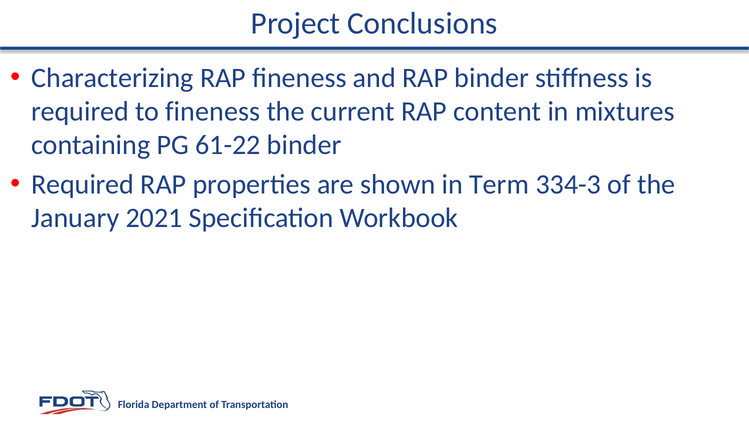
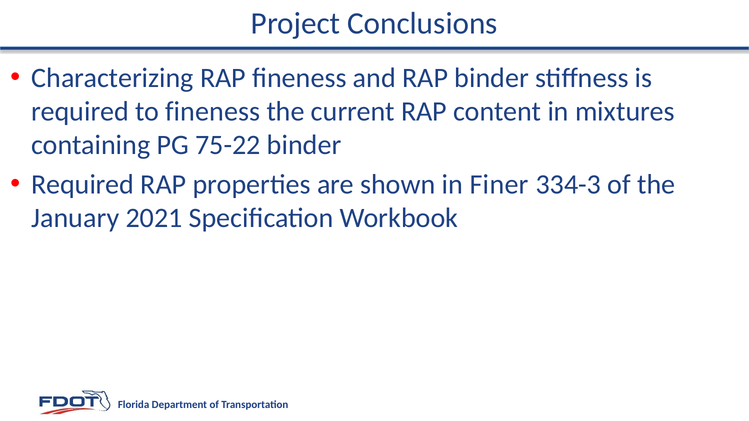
61-22: 61-22 -> 75-22 (228, 145)
Term: Term -> Finer (499, 185)
